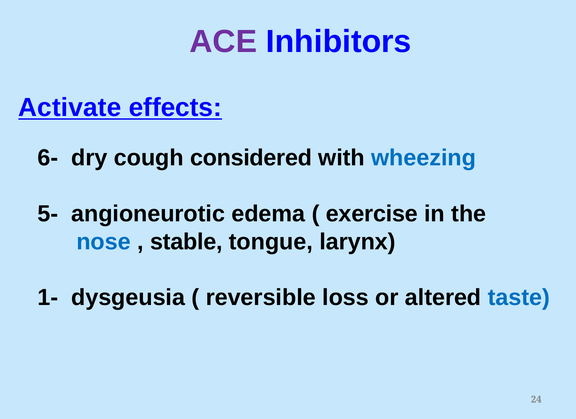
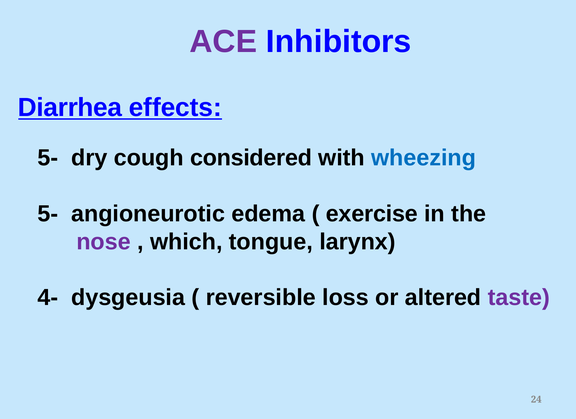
Activate: Activate -> Diarrhea (70, 107)
6-: 6- -> 5- (48, 158)
nose colour: blue -> purple (104, 242)
stable: stable -> which (186, 242)
1-: 1- -> 4- (48, 297)
taste colour: blue -> purple (519, 297)
